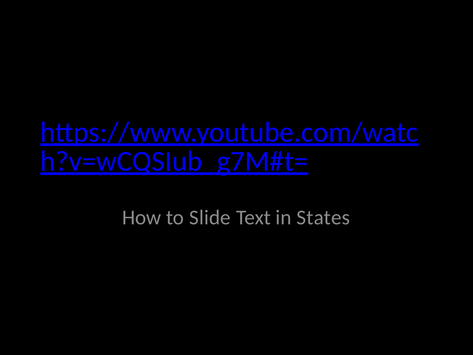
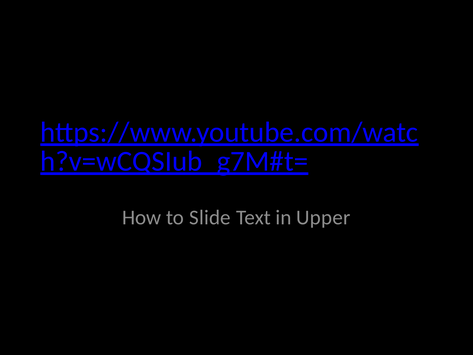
States: States -> Upper (323, 217)
